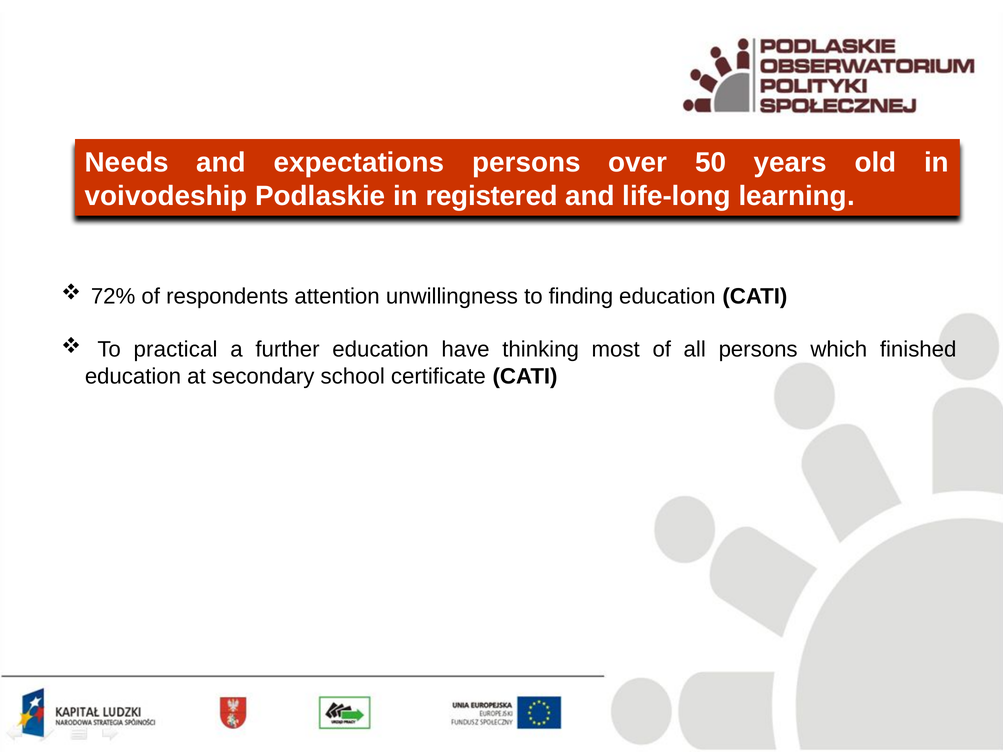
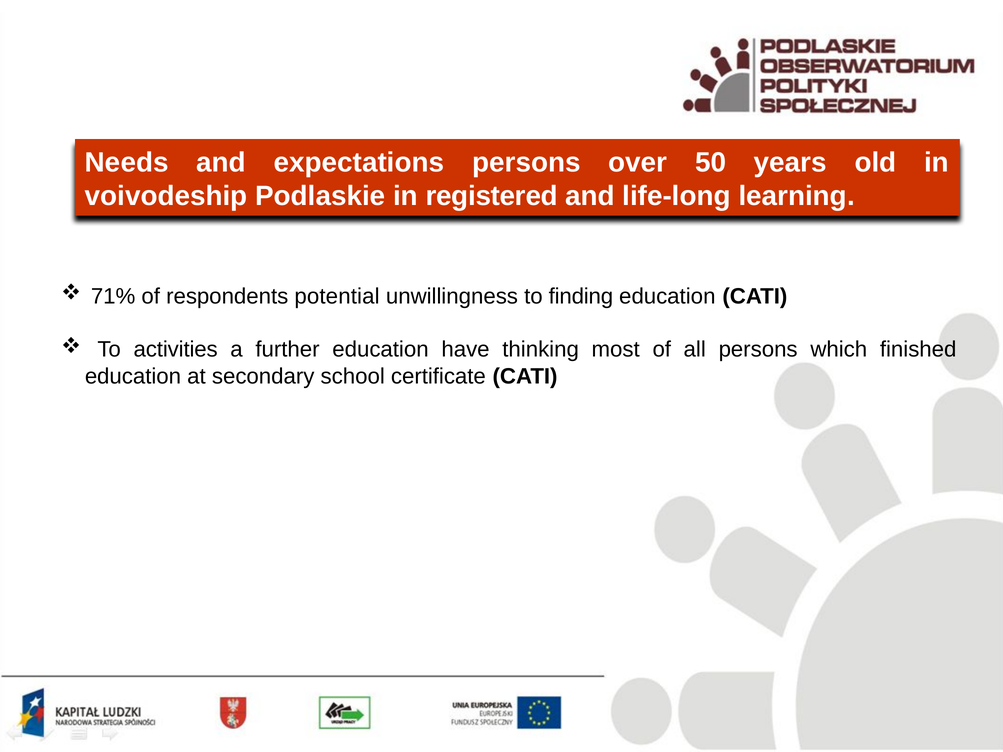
72%: 72% -> 71% (113, 296)
attention: attention -> potential (337, 296)
practical: practical -> activities (176, 350)
